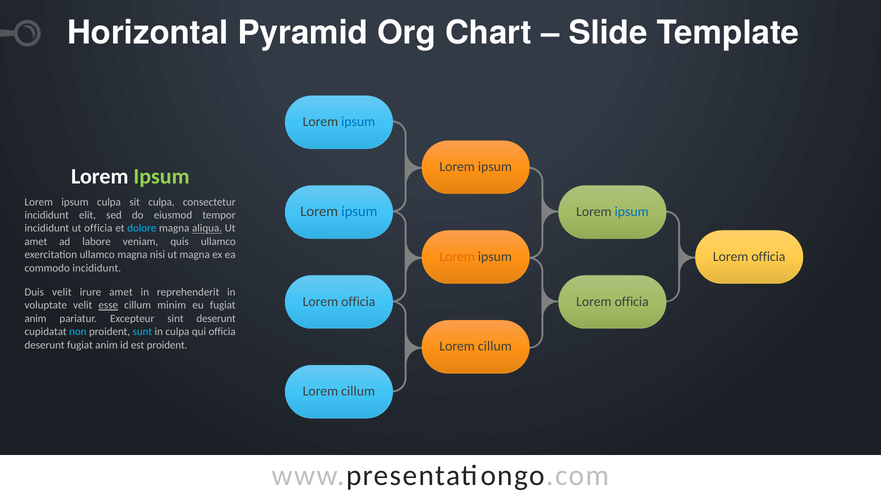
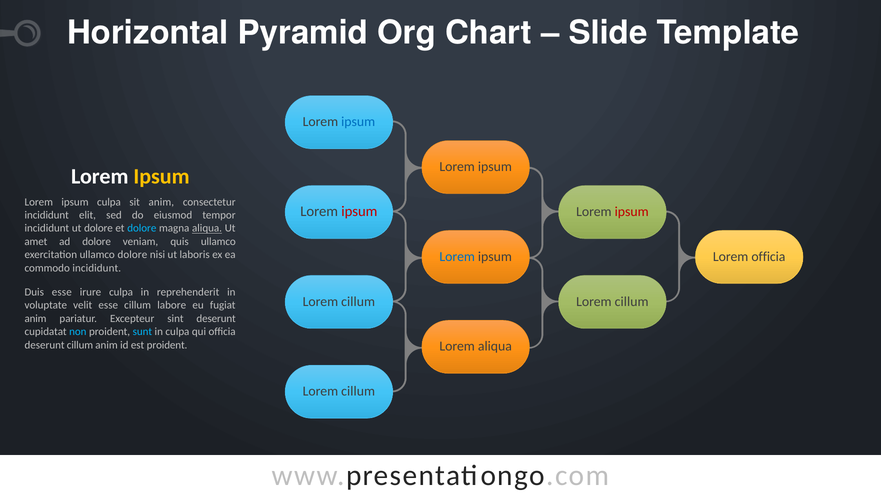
Ipsum colour: light green -> yellow (162, 177)
sit culpa: culpa -> anim (161, 202)
ipsum colour: blue -> red (359, 211)
ipsum colour: blue -> red (632, 212)
ut officia: officia -> dolore (98, 229)
ad labore: labore -> dolore (97, 242)
ullamco magna: magna -> dolore (132, 255)
ut magna: magna -> laboris (195, 255)
Lorem colour: orange -> blue (457, 257)
Duis velit: velit -> esse (62, 292)
irure amet: amet -> culpa (121, 292)
officia: officia -> cillum (358, 302)
officia: officia -> cillum (632, 302)
esse underline: present -> none (108, 306)
minim: minim -> labore (172, 306)
deserunt fugiat: fugiat -> cillum (80, 345)
cillum: cillum -> aliqua (495, 347)
